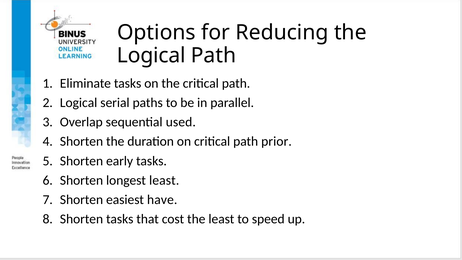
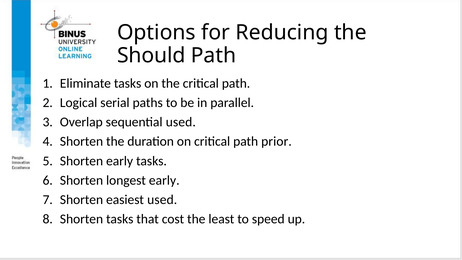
Logical: Logical -> Should (151, 55)
longest least: least -> early (164, 180)
easiest have: have -> used (162, 200)
